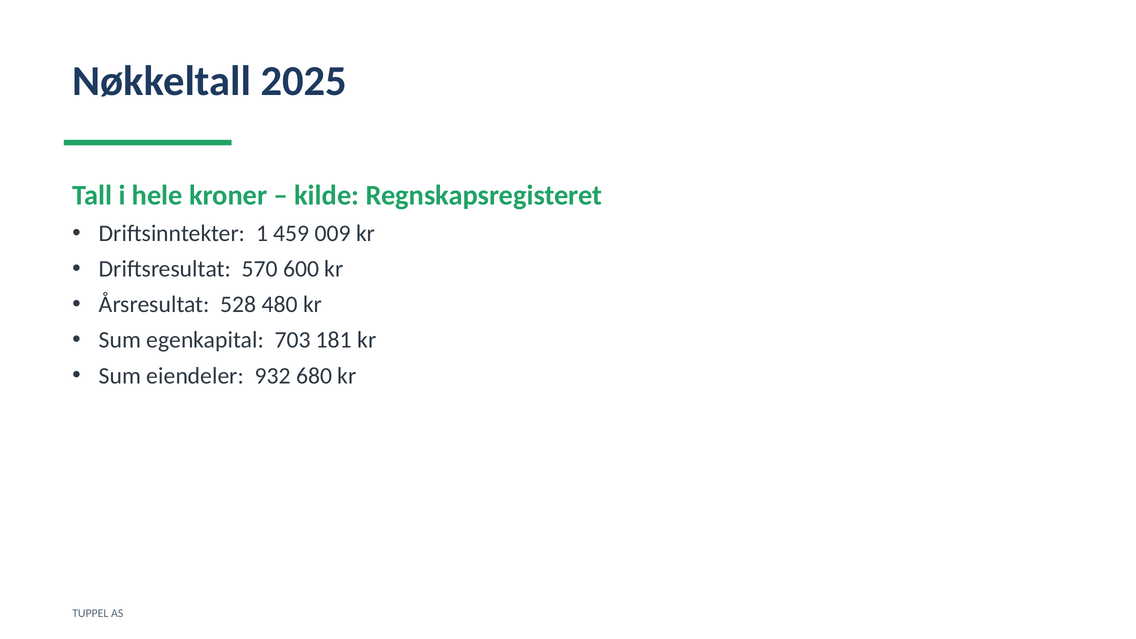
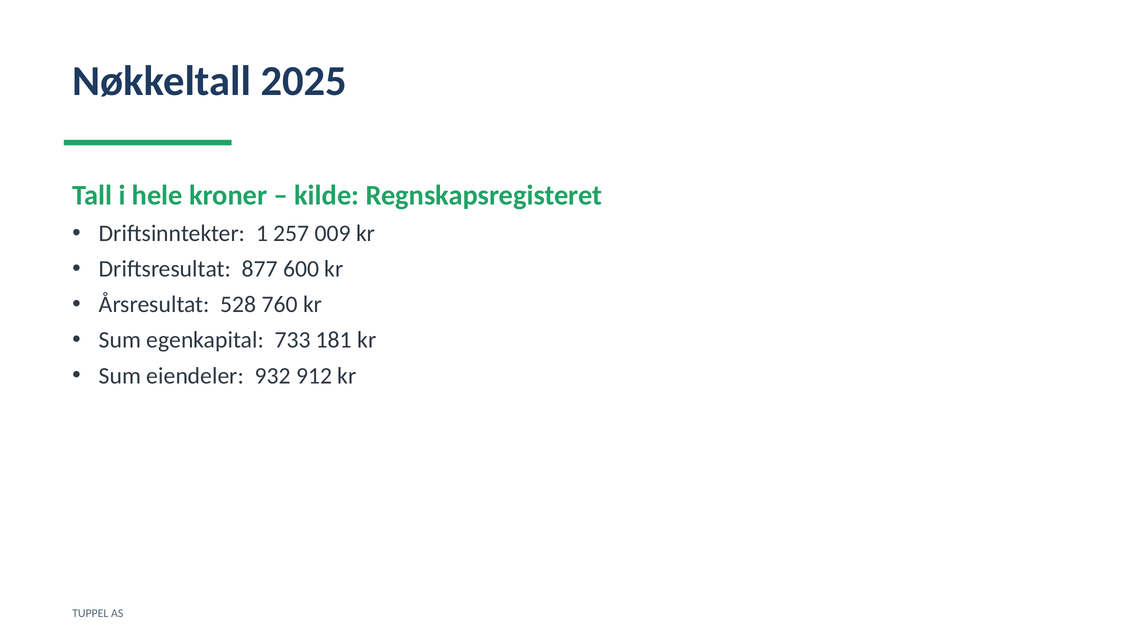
459: 459 -> 257 (291, 234)
570: 570 -> 877 (260, 269)
480: 480 -> 760 (280, 305)
703: 703 -> 733 (293, 340)
680: 680 -> 912 (314, 376)
